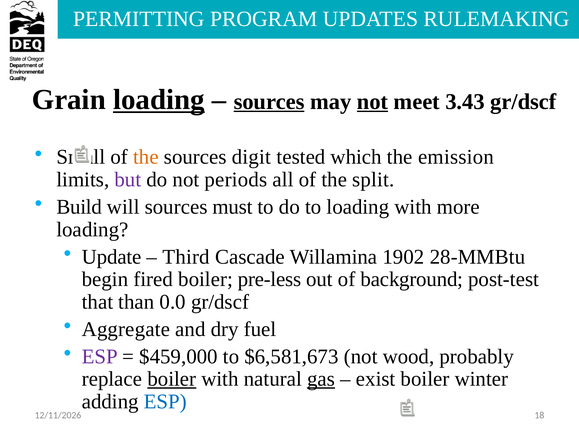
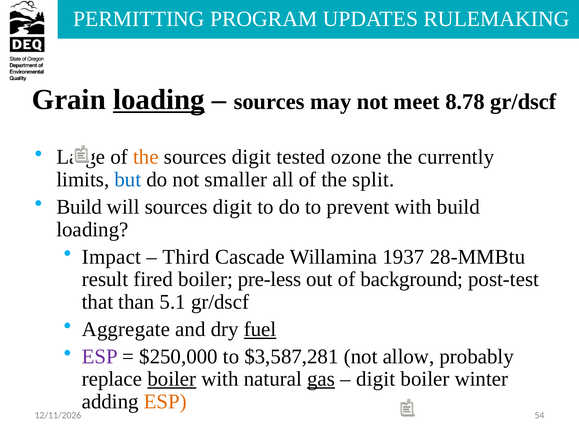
sources underline: present -> none (269, 102)
not underline: present -> none (373, 102)
3.43: 3.43 -> 8.78 (465, 102)
Small: Small -> Large (81, 157)
which: which -> ozone (356, 157)
emission: emission -> currently (456, 157)
but colour: purple -> blue (128, 179)
periods: periods -> smaller (236, 179)
will sources must: must -> digit (232, 207)
to loading: loading -> prevent (358, 207)
with more: more -> build (458, 207)
Update: Update -> Impact (111, 256)
1902: 1902 -> 1937 (403, 256)
begin: begin -> result (105, 279)
0.0: 0.0 -> 5.1 (173, 301)
fuel underline: none -> present (260, 329)
$459,000: $459,000 -> $250,000 (178, 356)
$6,581,673: $6,581,673 -> $3,587,281 (291, 356)
wood: wood -> allow (408, 356)
exist: exist -> digit (376, 378)
ESP colour: blue -> orange (165, 401)
18: 18 -> 54 (539, 415)
